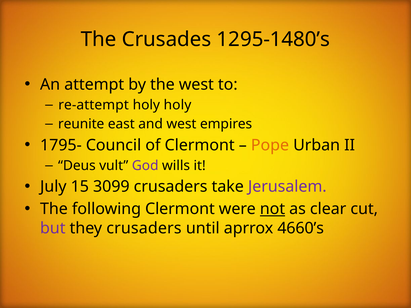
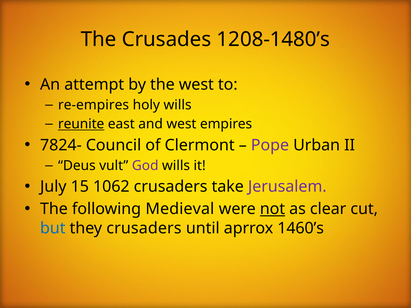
1295-1480’s: 1295-1480’s -> 1208-1480’s (273, 39)
re-attempt: re-attempt -> re-empires (94, 105)
holy holy: holy -> wills (178, 105)
reunite underline: none -> present (81, 124)
1795-: 1795- -> 7824- (61, 145)
Pope colour: orange -> purple (270, 145)
3099: 3099 -> 1062 (111, 187)
following Clermont: Clermont -> Medieval (180, 209)
but colour: purple -> blue (53, 228)
4660’s: 4660’s -> 1460’s (301, 228)
